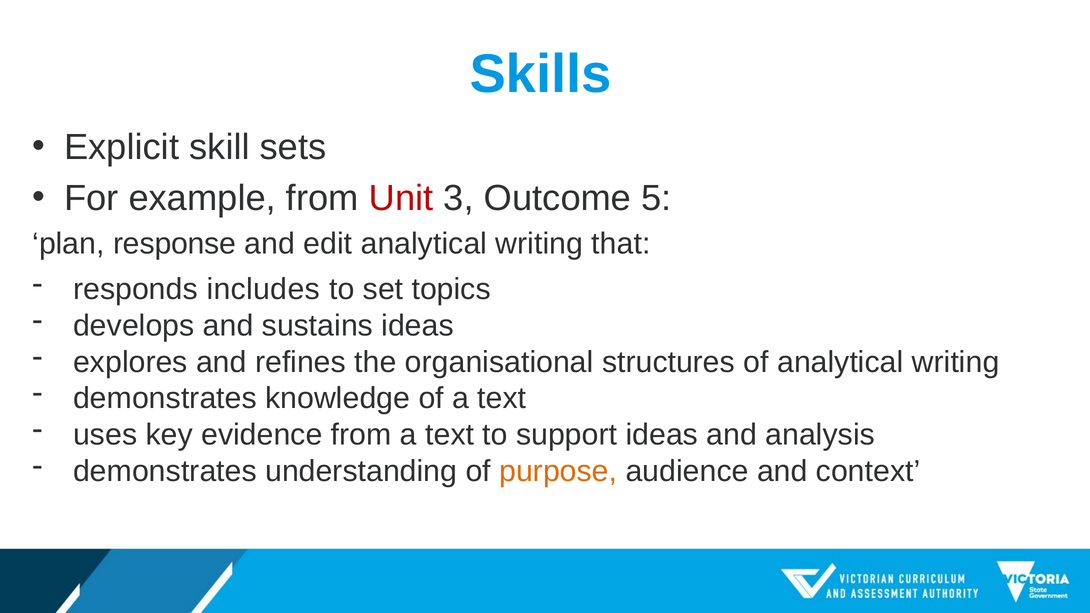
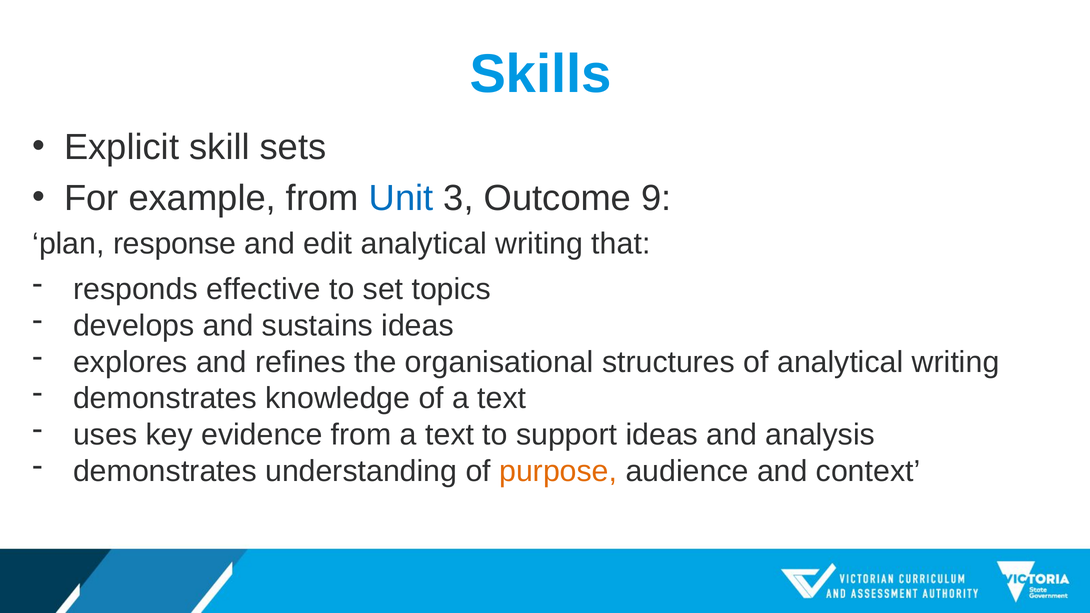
Unit colour: red -> blue (401, 198)
5: 5 -> 9 (656, 198)
includes: includes -> effective (263, 289)
